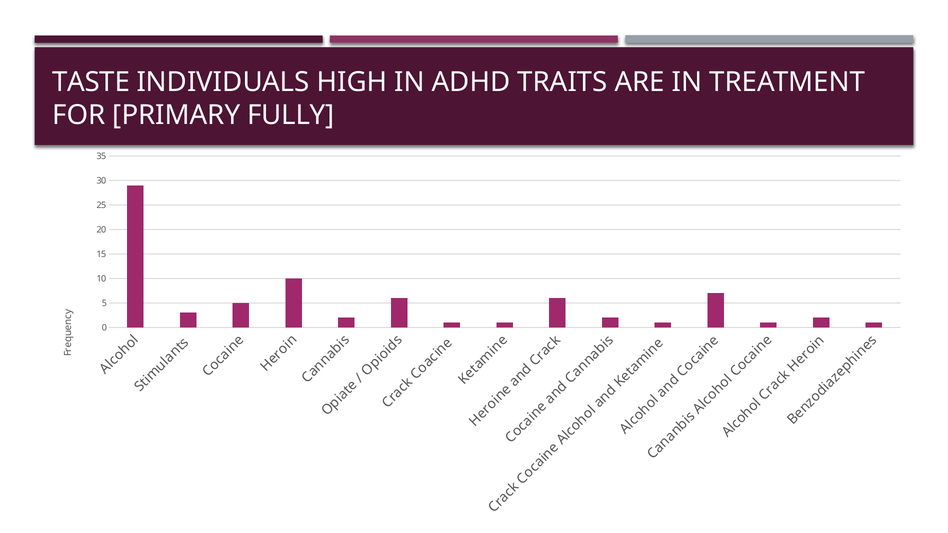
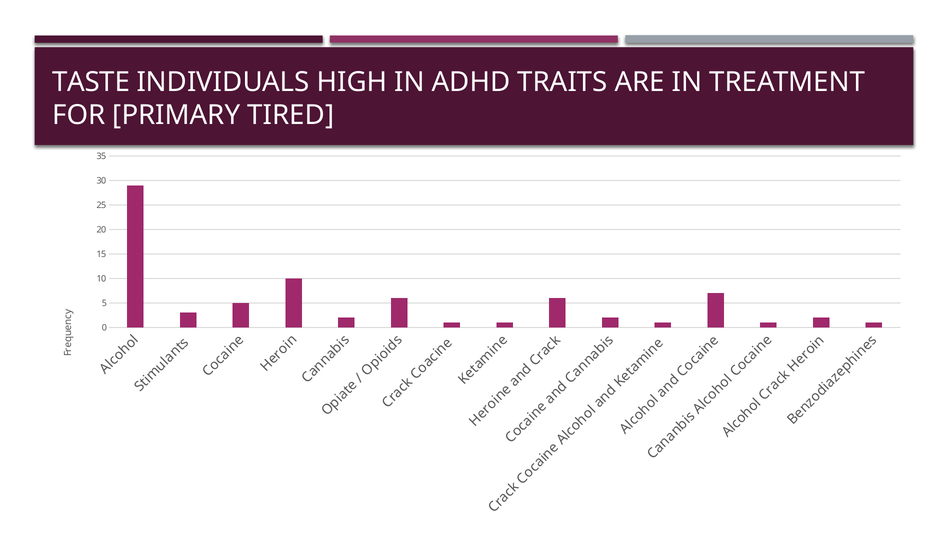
FULLY: FULLY -> TIRED (291, 115)
